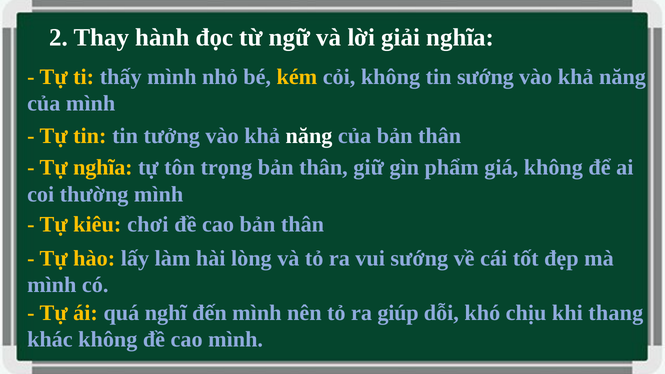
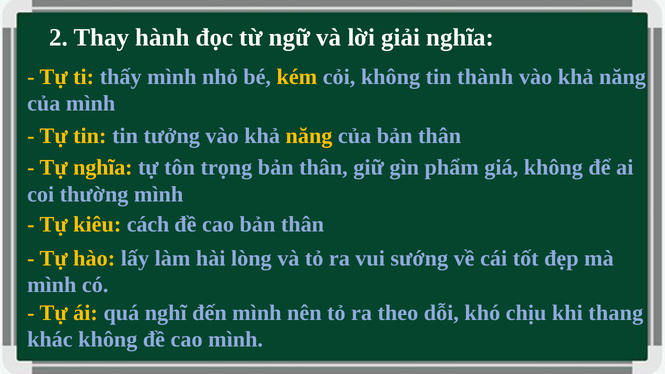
tin sướng: sướng -> thành (485, 77)
năng colour: white -> yellow (309, 136)
chơi: chơi -> cách (148, 224)
giúp: giúp -> theo (398, 313)
